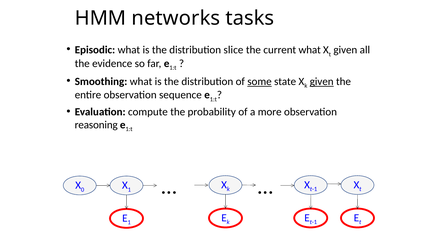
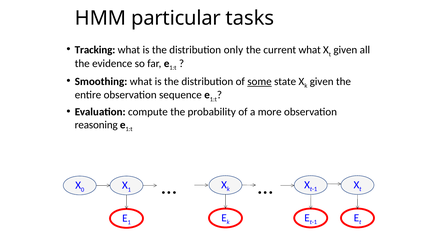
networks: networks -> particular (176, 18)
Episodic: Episodic -> Tracking (95, 50)
slice: slice -> only (233, 50)
given underline: present -> none (322, 82)
